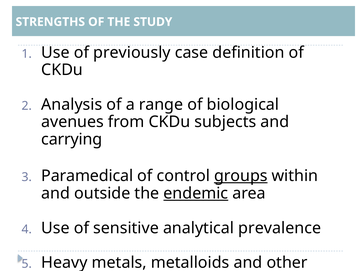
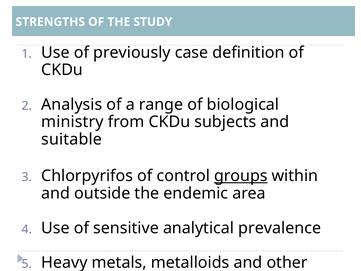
avenues: avenues -> ministry (72, 122)
carrying: carrying -> suitable (72, 139)
Paramedical: Paramedical -> Chlorpyrifos (87, 176)
endemic underline: present -> none (196, 193)
